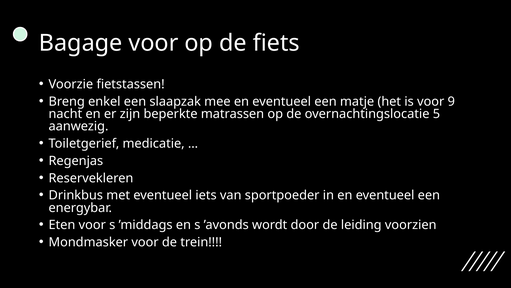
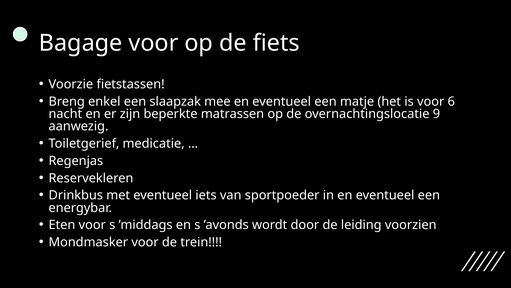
9: 9 -> 6 (451, 101)
5: 5 -> 9 (436, 114)
